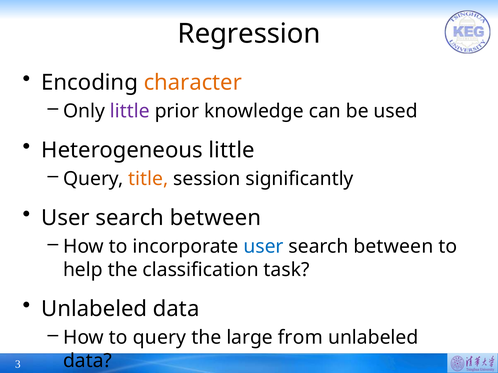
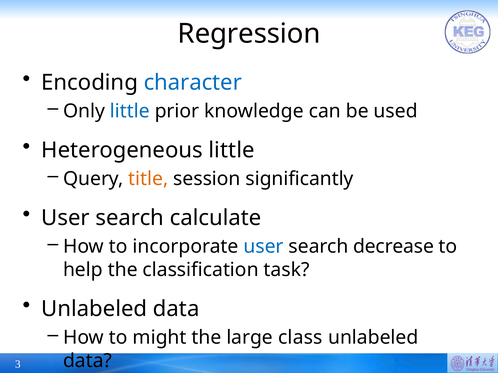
character colour: orange -> blue (193, 83)
little colour: purple -> blue (130, 111)
between: between -> calculate (216, 218)
between: between -> decrease (394, 247)
to query: query -> might (160, 338)
from: from -> class (300, 338)
